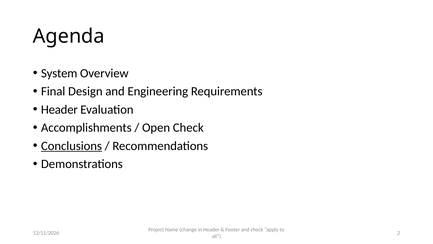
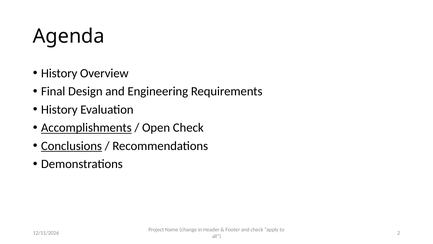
System: System -> History (59, 73)
Header: Header -> History (59, 109)
Accomplishments underline: none -> present (86, 128)
